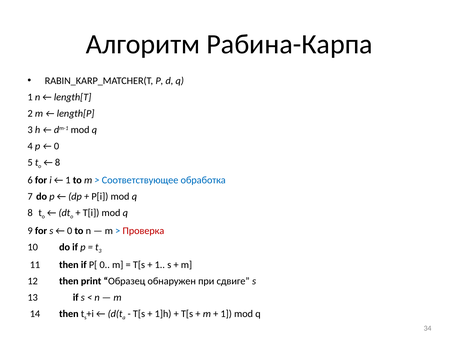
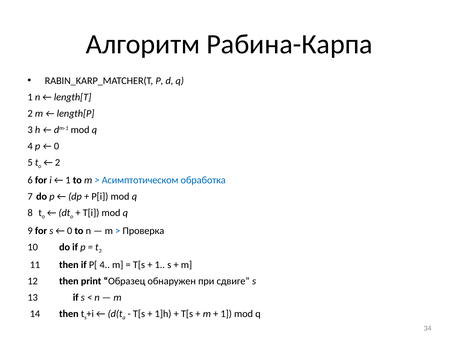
8: 8 -> 2 (58, 162)
Соответствующее: Соответствующее -> Асимптотическом (140, 180)
Проверка colour: red -> black (143, 231)
P[ 0: 0 -> 4 (105, 265)
